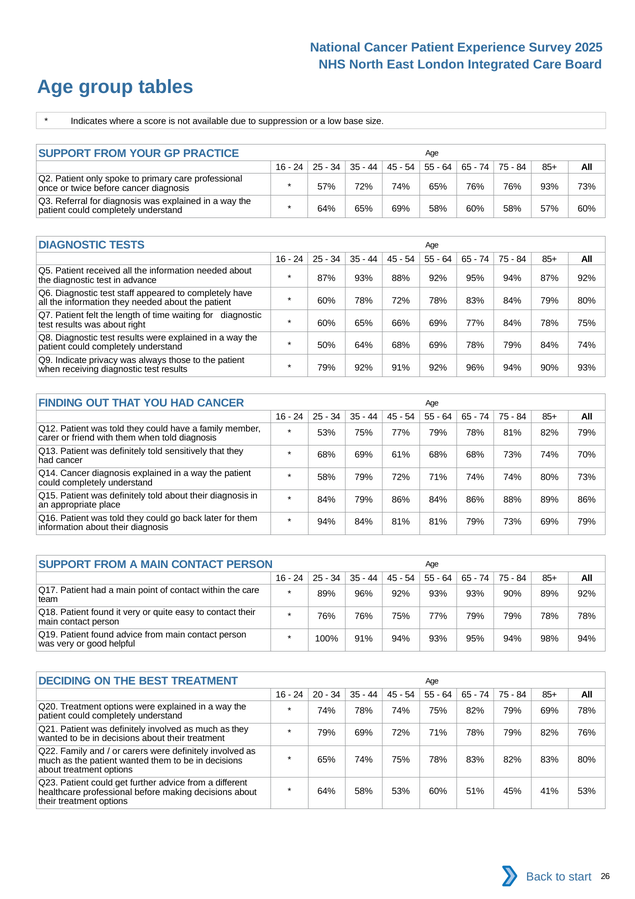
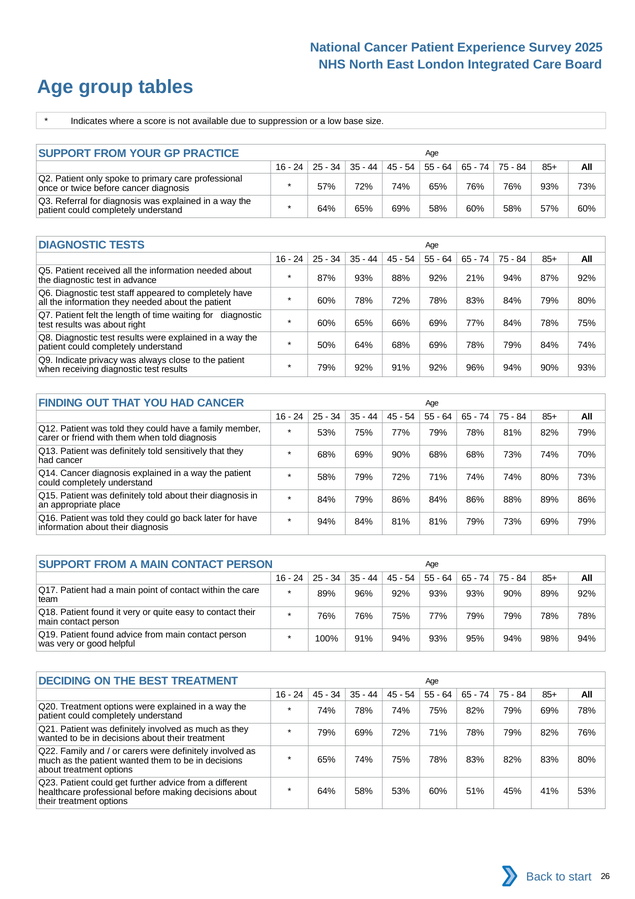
92% 95%: 95% -> 21% (475, 278)
those: those -> close (180, 360)
69% 61%: 61% -> 90% (401, 455)
for them: them -> have (247, 518)
24 20: 20 -> 45 (318, 695)
